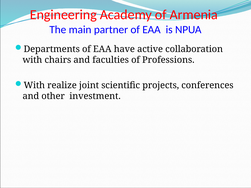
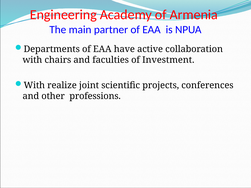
Professions: Professions -> Investment (168, 60)
investment: investment -> professions (95, 96)
